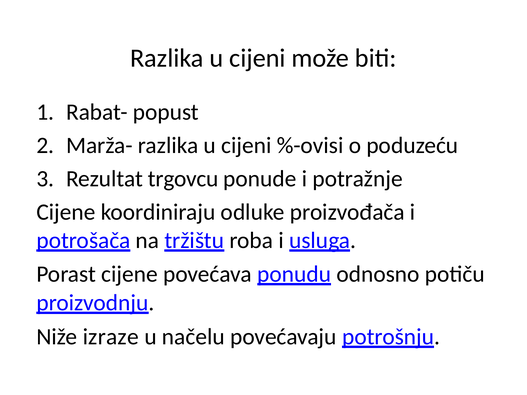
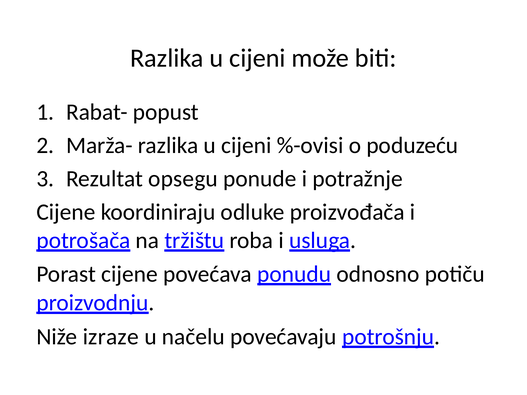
trgovcu: trgovcu -> opsegu (183, 179)
